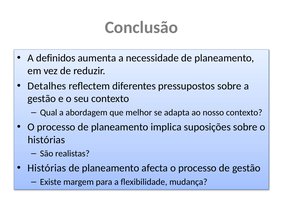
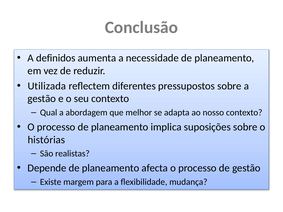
Detalhes: Detalhes -> Utilizada (47, 86)
Histórias: Histórias -> Depende (47, 168)
